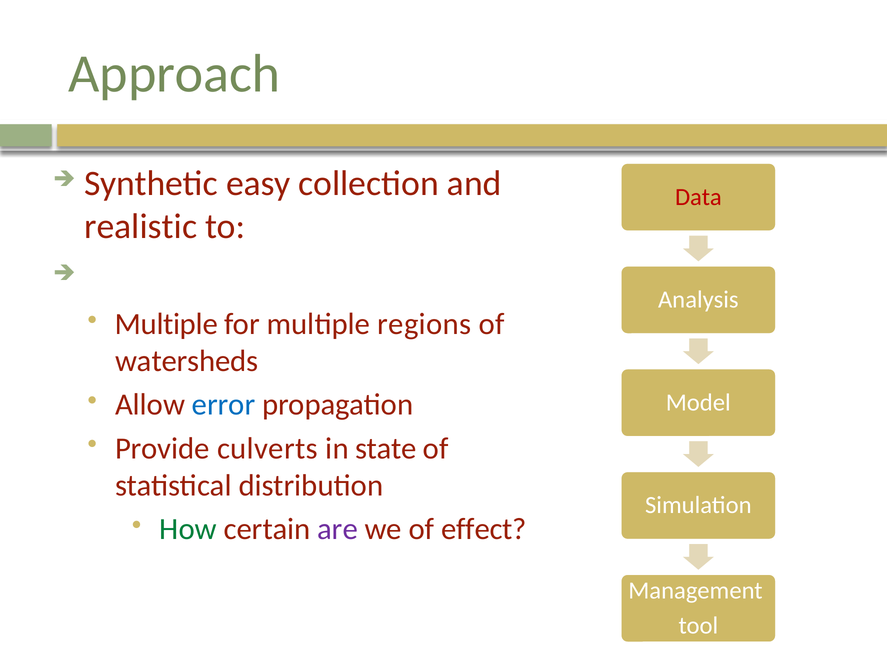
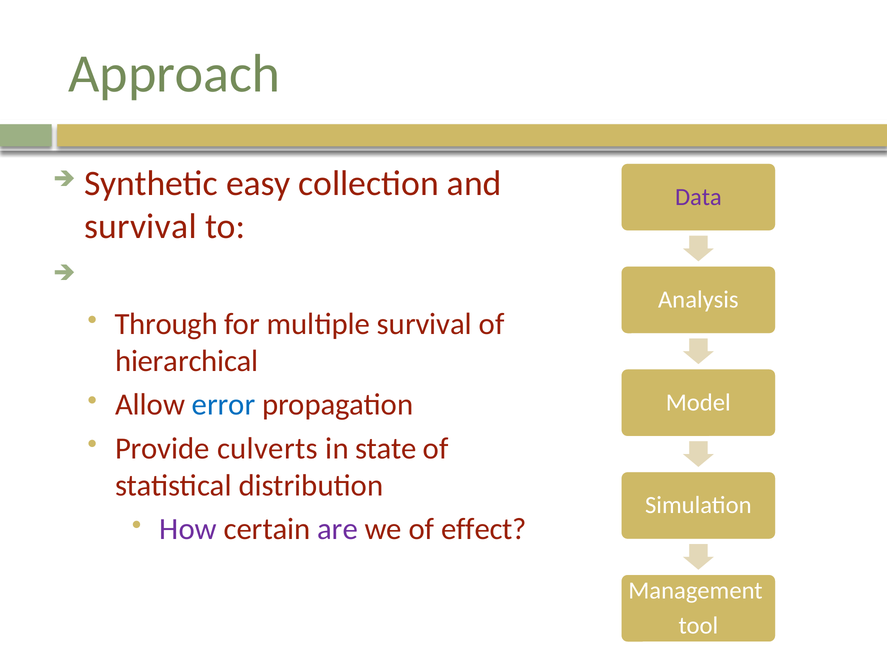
Data colour: red -> purple (698, 197)
realistic: realistic -> survival (141, 226)
Multiple: Multiple -> Through (166, 324)
multiple regions: regions -> survival (424, 324)
watersheds: watersheds -> hierarchical (187, 361)
How colour: green -> purple (188, 529)
